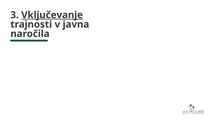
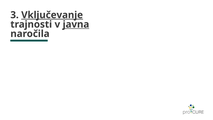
javna underline: none -> present (76, 24)
